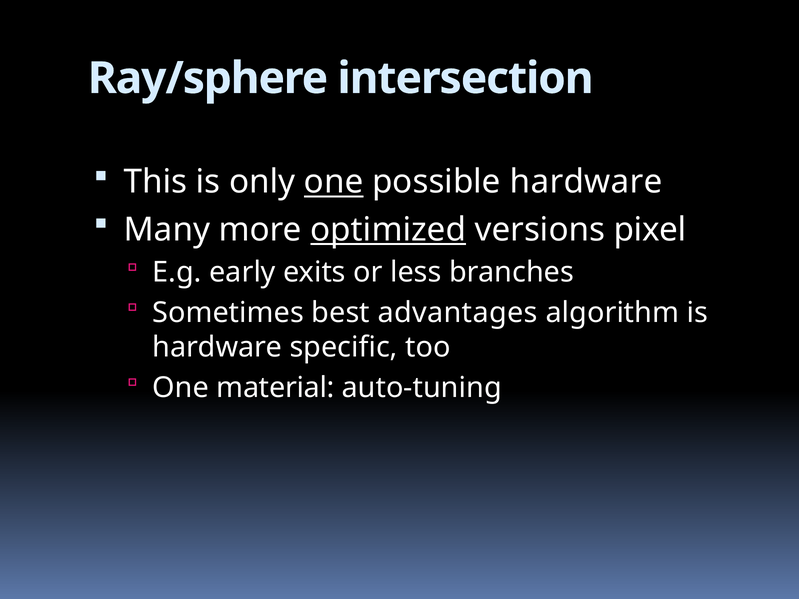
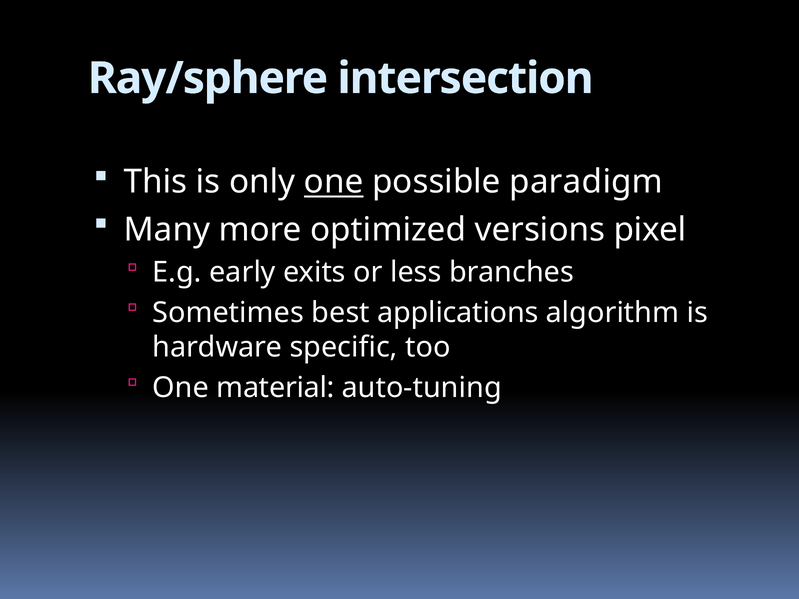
possible hardware: hardware -> paradigm (586, 182)
optimized underline: present -> none (388, 230)
advantages: advantages -> applications (458, 313)
